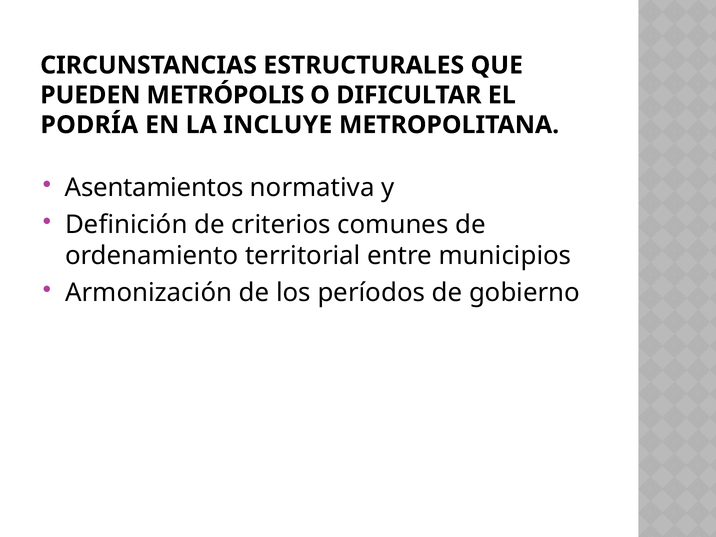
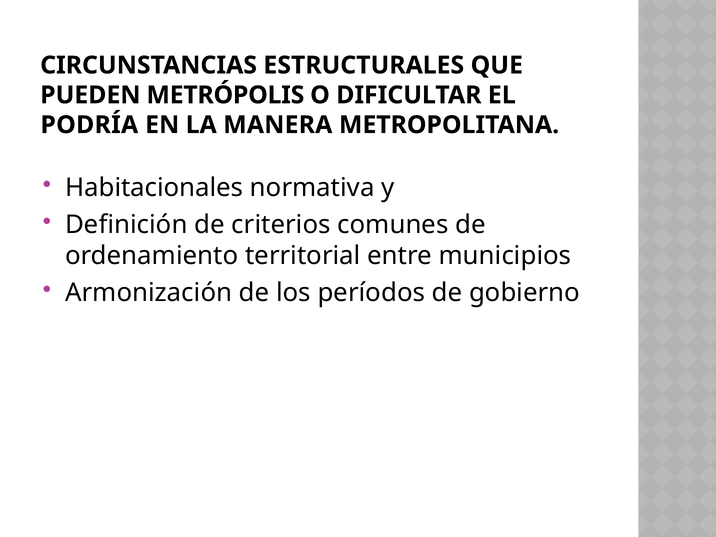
INCLUYE: INCLUYE -> MANERA (278, 125)
Asentamientos: Asentamientos -> Habitacionales (154, 188)
